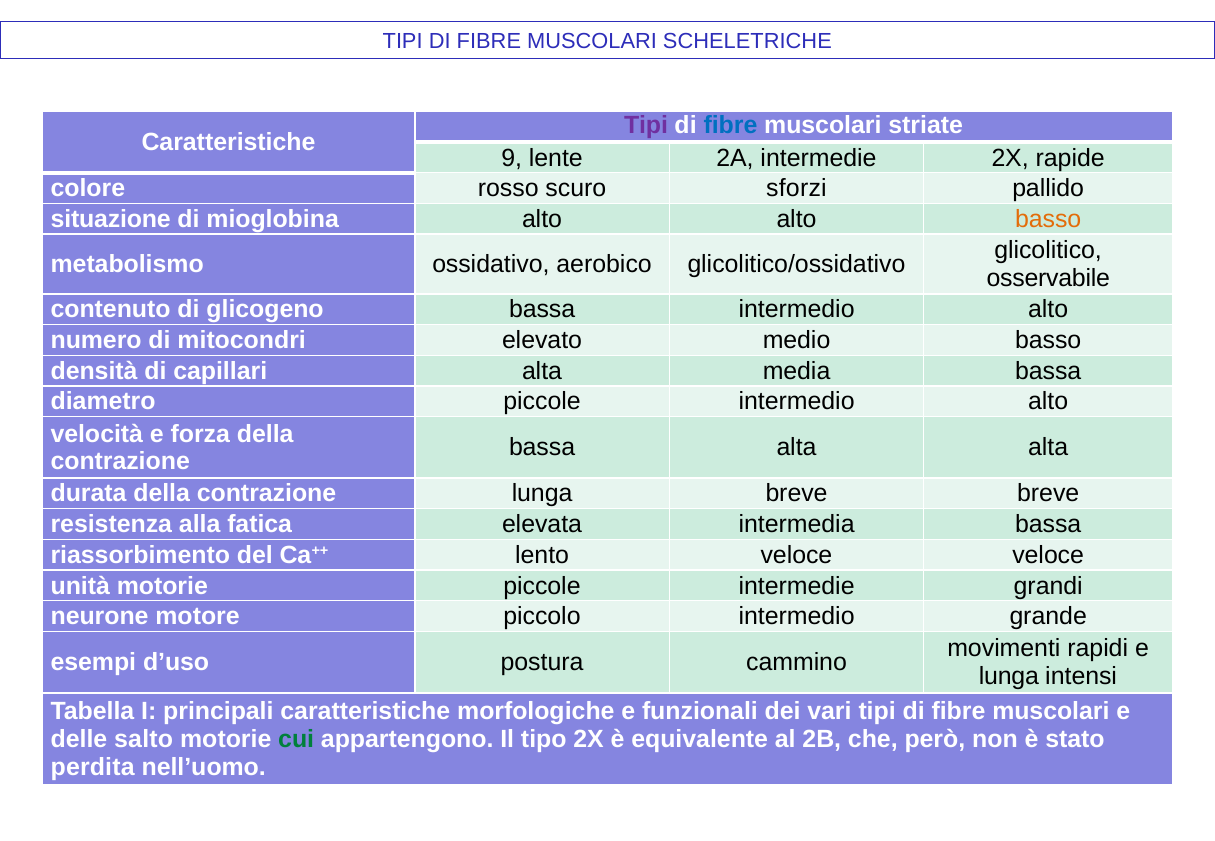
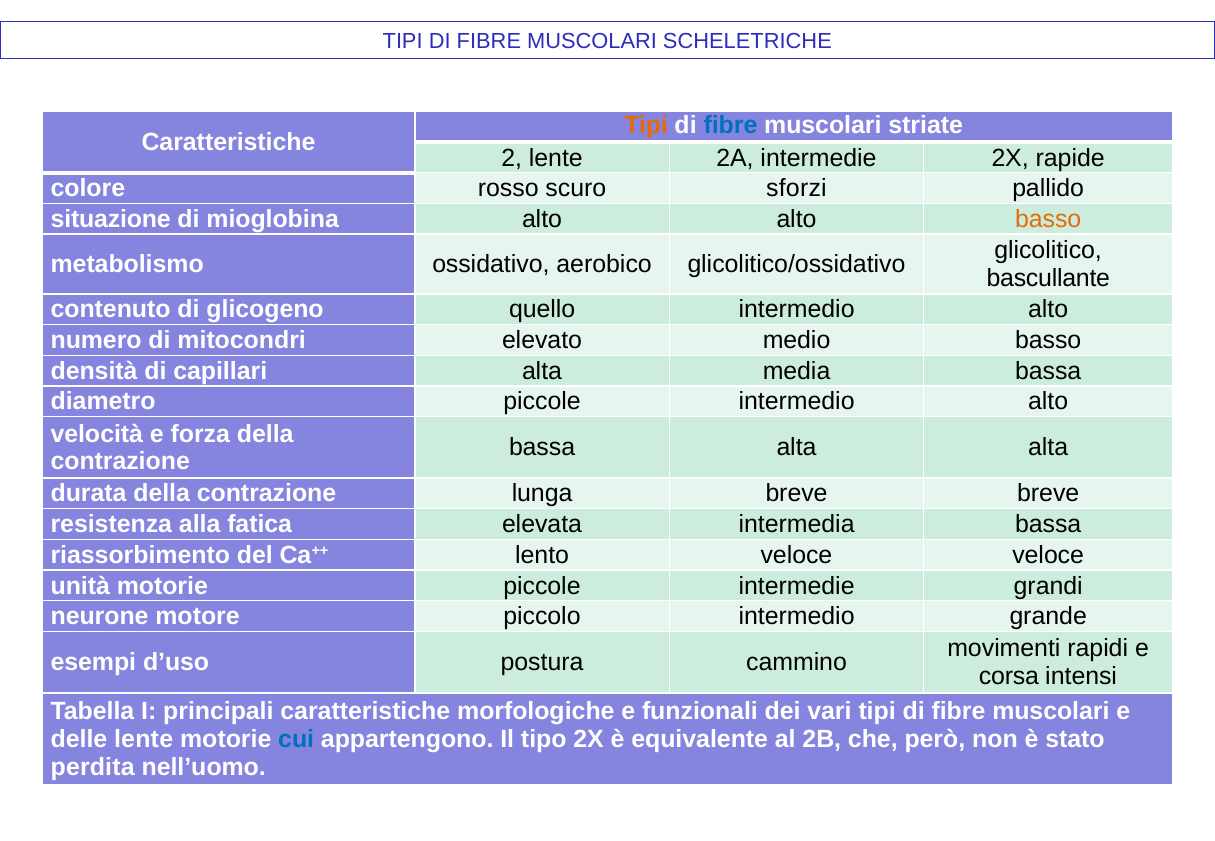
Tipi colour: purple -> orange (646, 126)
9: 9 -> 2 (512, 158)
osservabile: osservabile -> bascullante (1048, 278)
glicogeno bassa: bassa -> quello (542, 310)
lunga: lunga -> corsa (1009, 676)
delle salto: salto -> lente (144, 739)
cui colour: green -> blue (296, 739)
